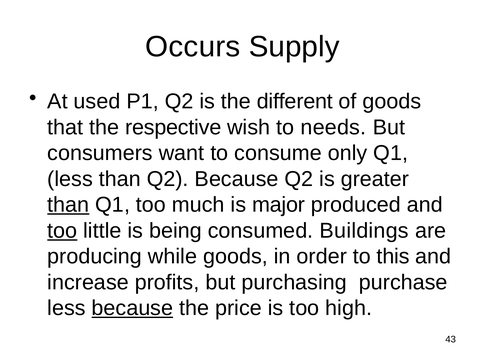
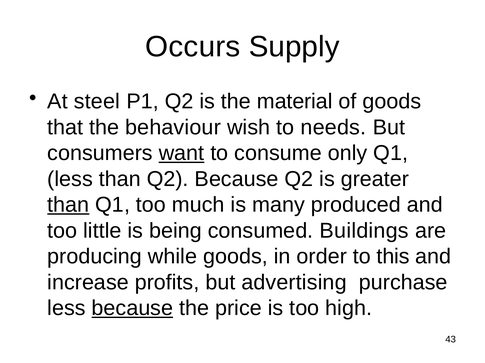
used: used -> steel (97, 102)
different: different -> material (295, 102)
respective: respective -> behaviour (173, 128)
want underline: none -> present (181, 153)
major: major -> many (279, 205)
too underline: present -> none (62, 231)
purchasing: purchasing -> advertising (294, 283)
